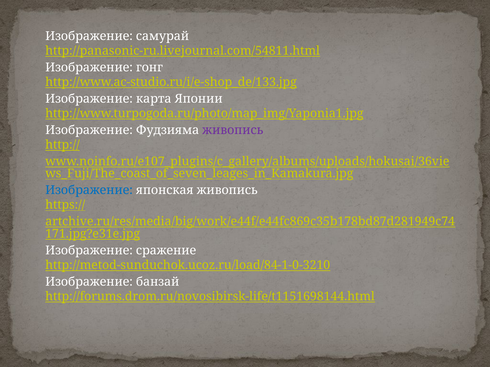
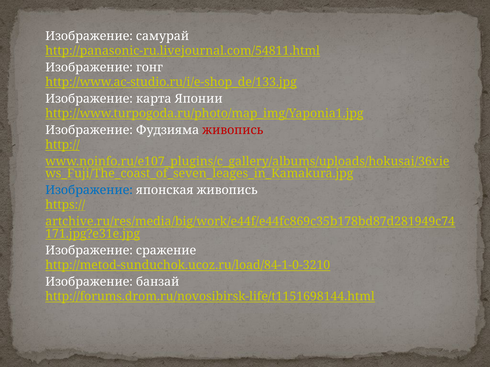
живопись colour: purple -> red (233, 130)
